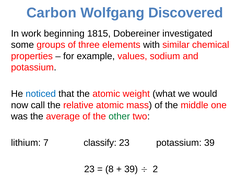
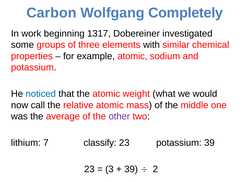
Discovered: Discovered -> Completely (186, 13)
1815: 1815 -> 1317 (99, 33)
example values: values -> atomic (132, 56)
other colour: green -> purple (119, 116)
8: 8 -> 3 (109, 169)
